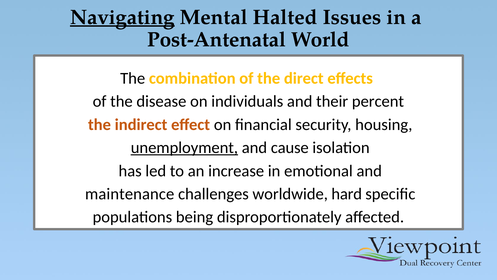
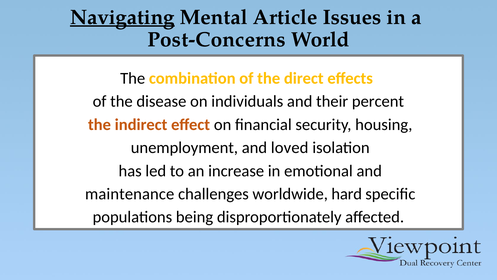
Halted: Halted -> Article (285, 17)
Post-Antenatal: Post-Antenatal -> Post-Concerns (216, 40)
unemployment underline: present -> none (184, 148)
cause: cause -> loved (290, 148)
